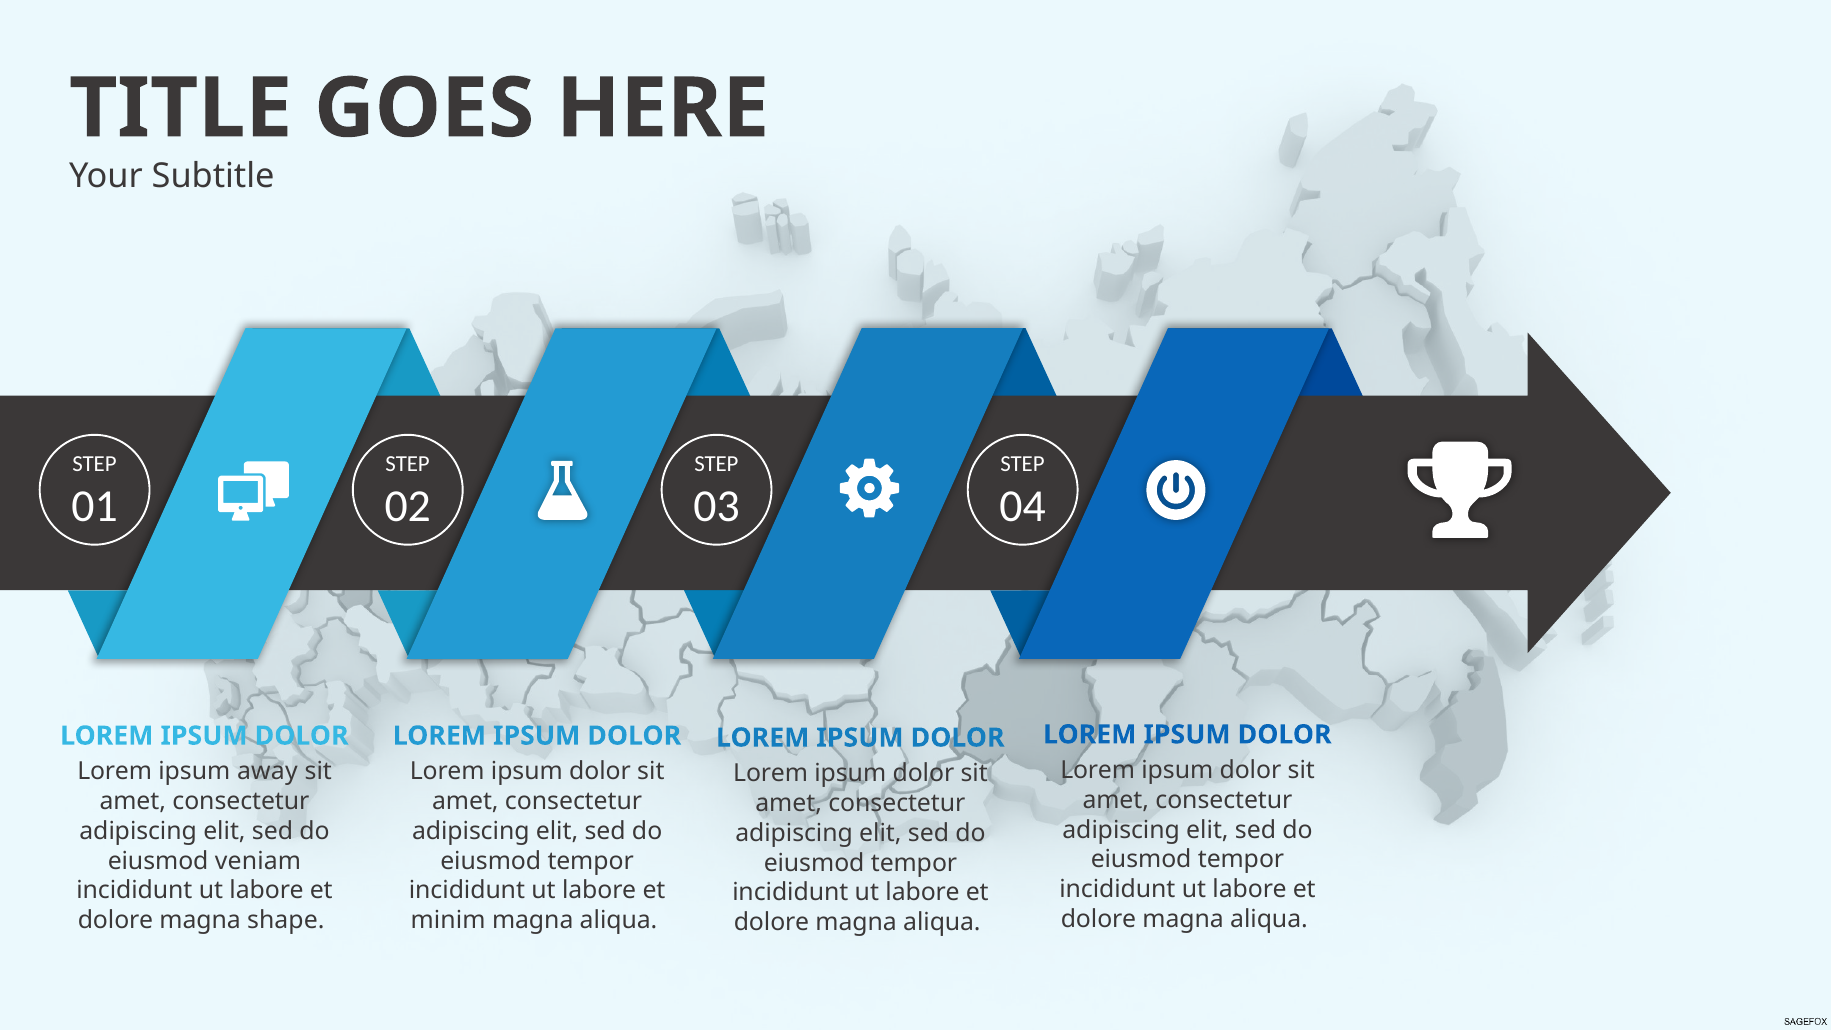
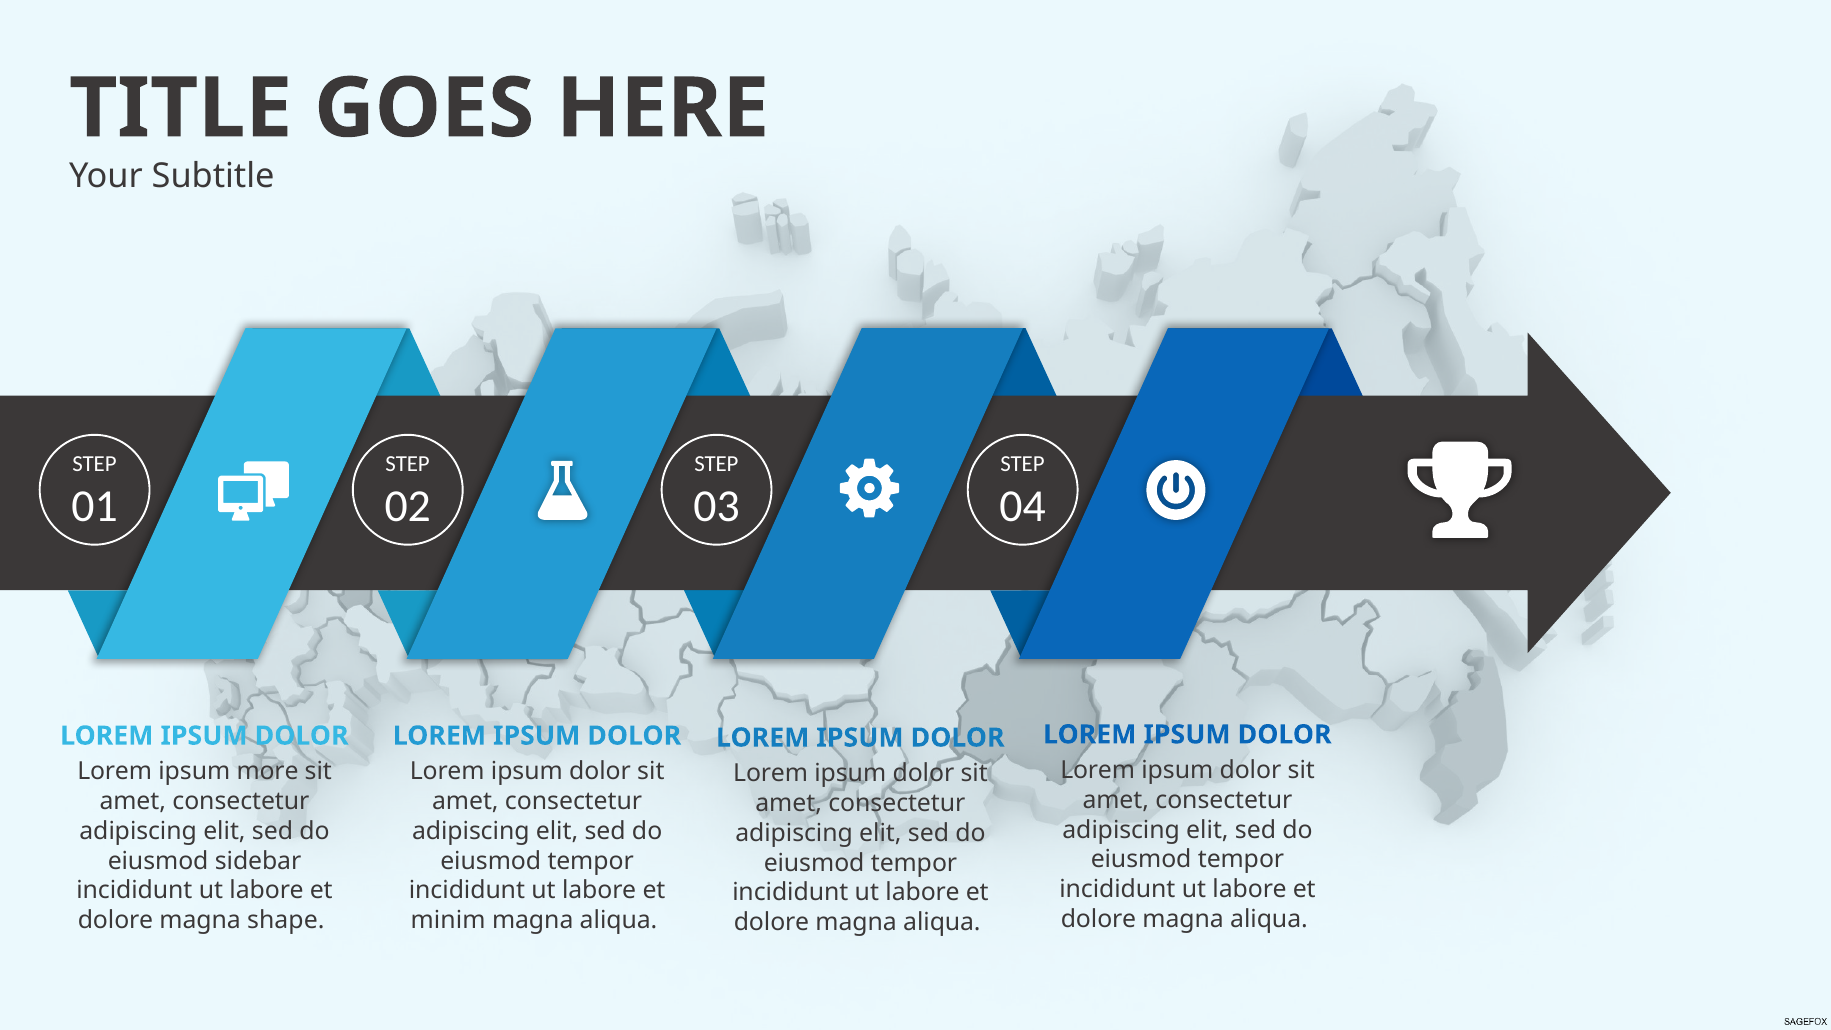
away: away -> more (268, 772)
veniam: veniam -> sidebar (258, 861)
